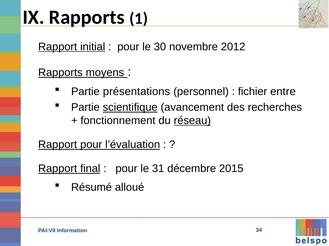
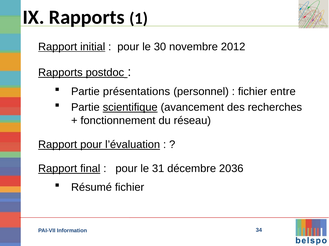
moyens: moyens -> postdoc (105, 73)
réseau underline: present -> none (192, 121)
2015: 2015 -> 2036 (231, 169)
Résumé alloué: alloué -> fichier (130, 188)
